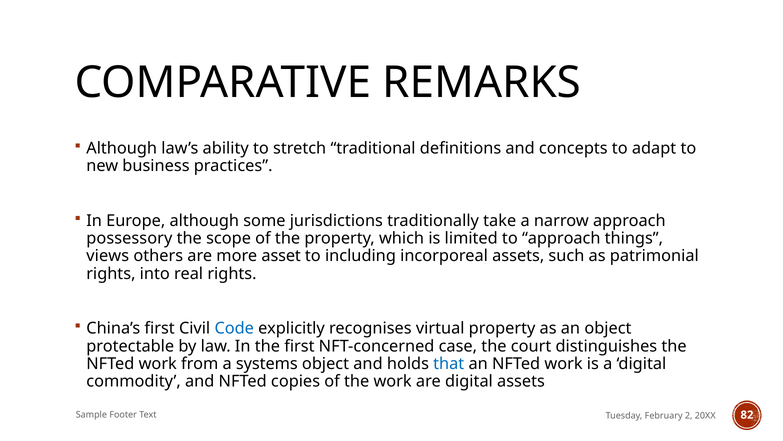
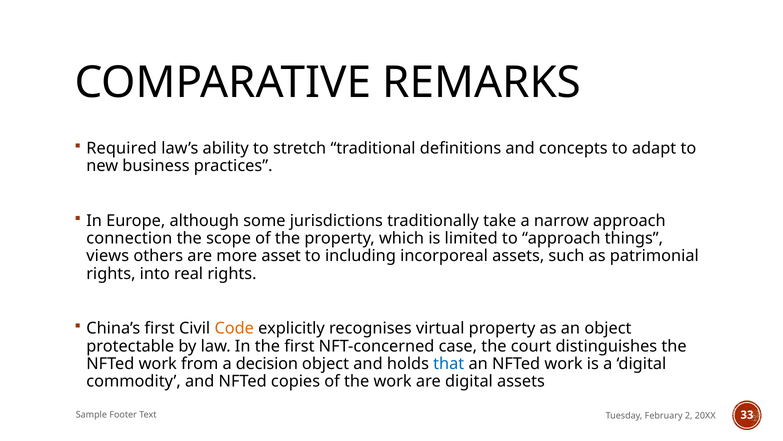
Although: Although -> Required (122, 148)
possessory: possessory -> connection (129, 238)
Code colour: blue -> orange (234, 328)
systems: systems -> decision (267, 363)
82: 82 -> 33 (747, 414)
